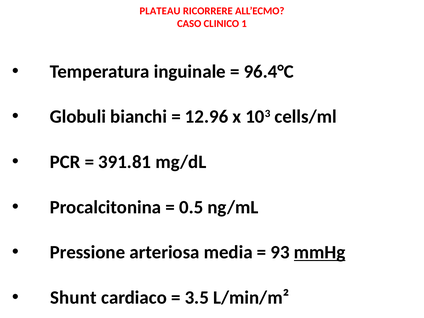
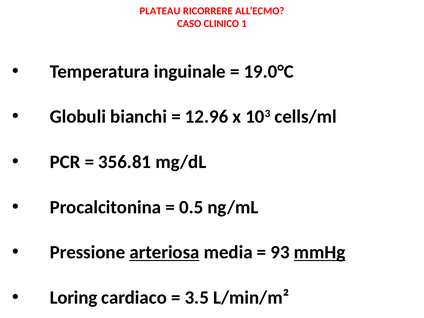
96.4°C: 96.4°C -> 19.0°C (269, 71)
391.81: 391.81 -> 356.81 (125, 162)
arteriosa underline: none -> present (164, 252)
Shunt: Shunt -> Loring (74, 298)
